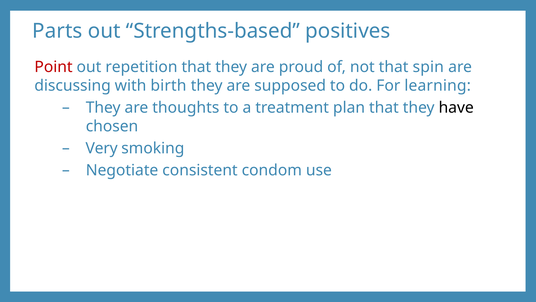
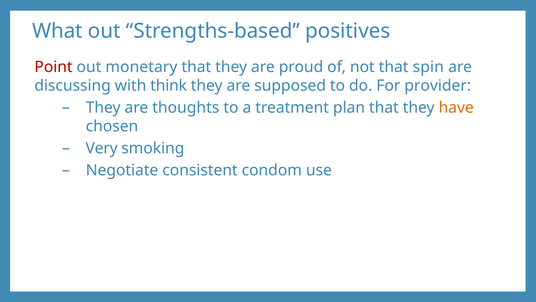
Parts: Parts -> What (57, 31)
repetition: repetition -> monetary (141, 67)
birth: birth -> think (169, 86)
learning: learning -> provider (438, 86)
have colour: black -> orange (456, 107)
